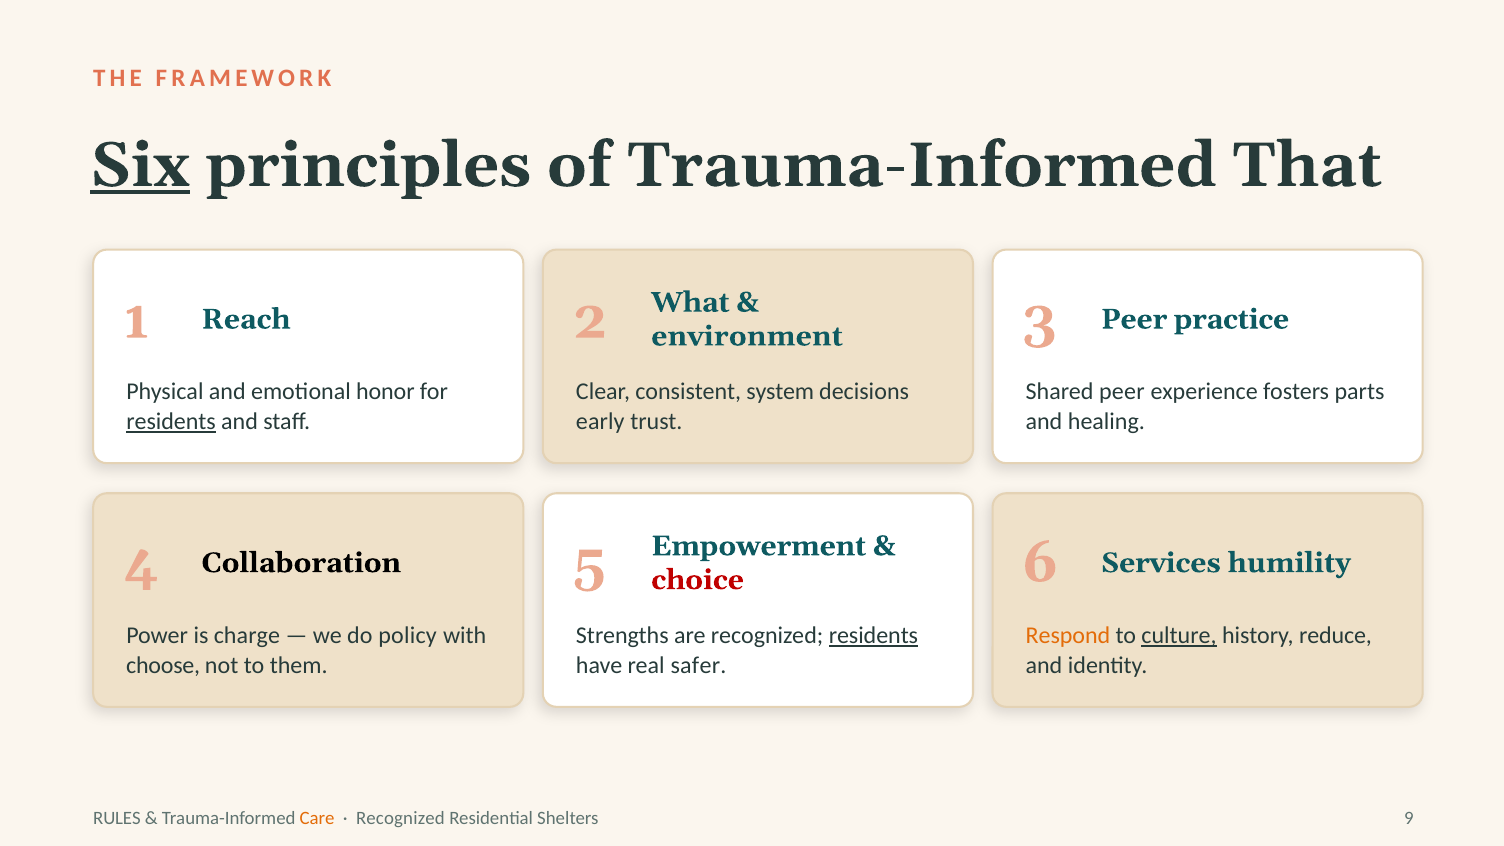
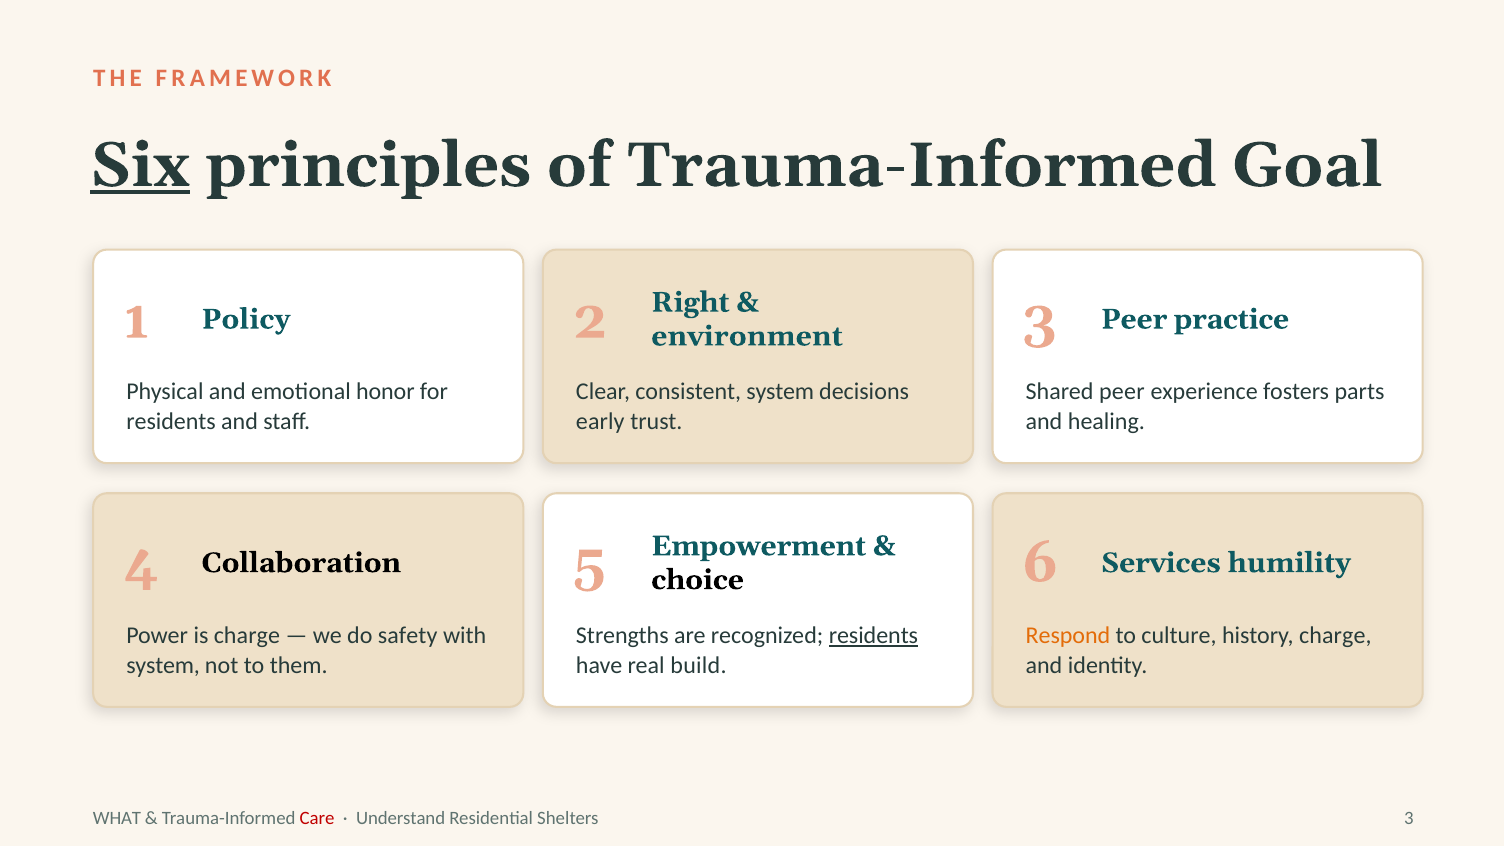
That: That -> Goal (1308, 165)
Reach: Reach -> Policy (246, 319)
What: What -> Right (690, 302)
residents underline: present -> none (171, 422)
choice colour: red -> black (698, 580)
policy: policy -> safety (408, 635)
culture underline: present -> none (1179, 635)
history reduce: reduce -> charge (1335, 635)
choose: choose -> system (163, 665)
safer: safer -> build (699, 665)
RULES: RULES -> WHAT (117, 818)
Care colour: orange -> red (317, 818)
Recognized: Recognized -> Understand (401, 818)
Shelters 9: 9 -> 3 (1409, 818)
